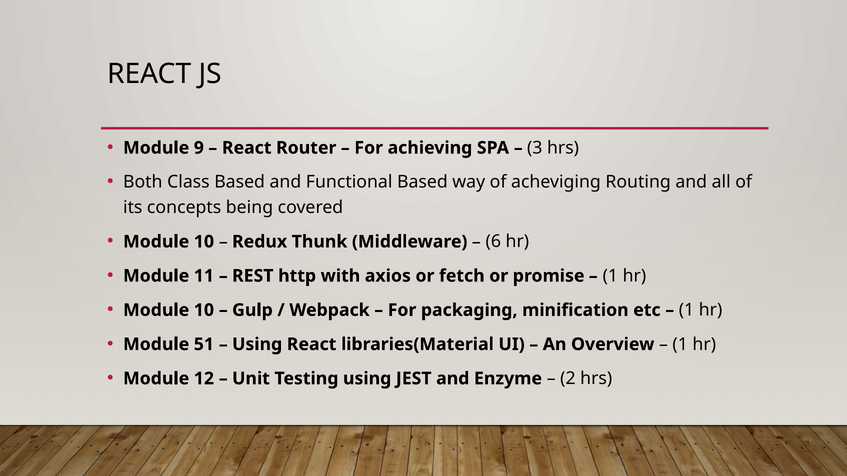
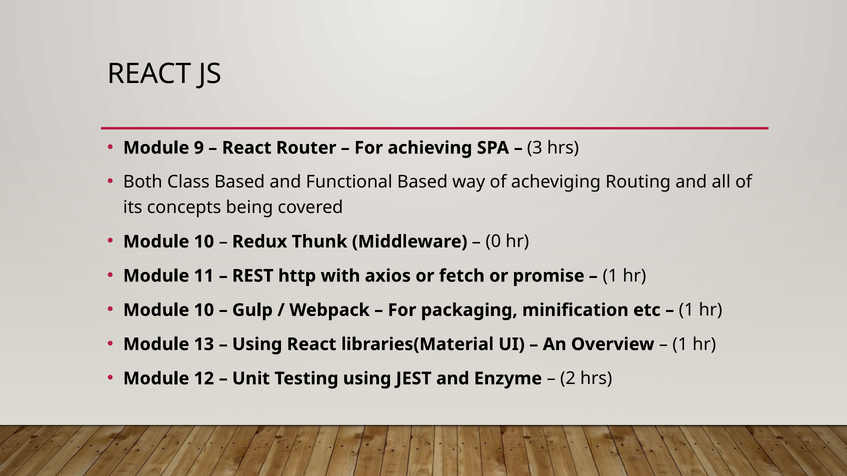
6: 6 -> 0 (493, 242)
51: 51 -> 13 (204, 345)
